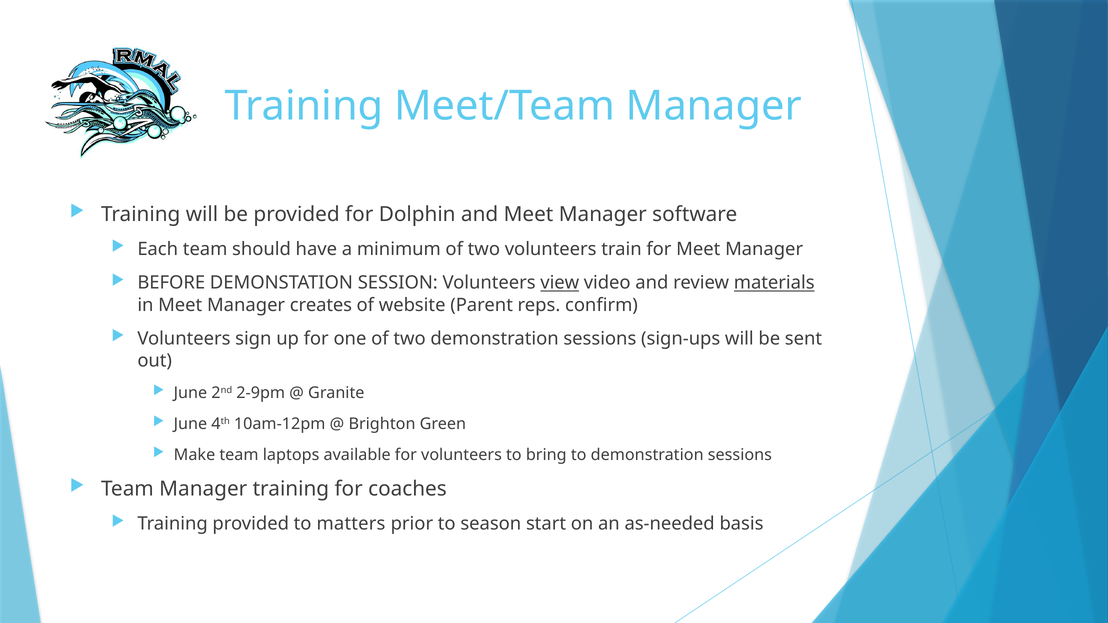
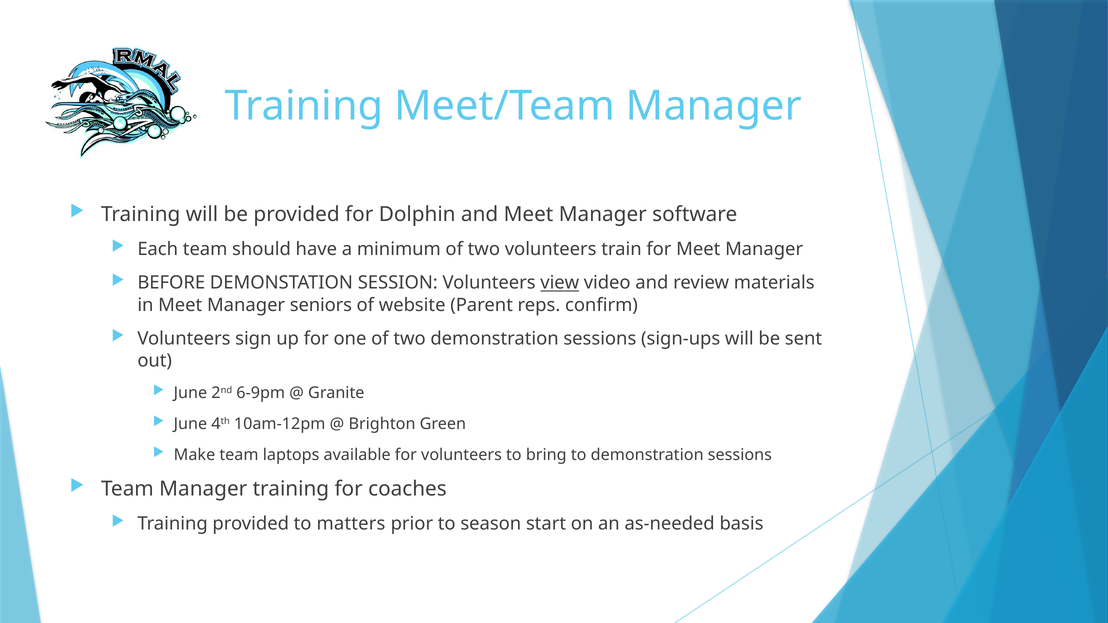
materials underline: present -> none (774, 283)
creates: creates -> seniors (321, 305)
2-9pm: 2-9pm -> 6-9pm (261, 393)
